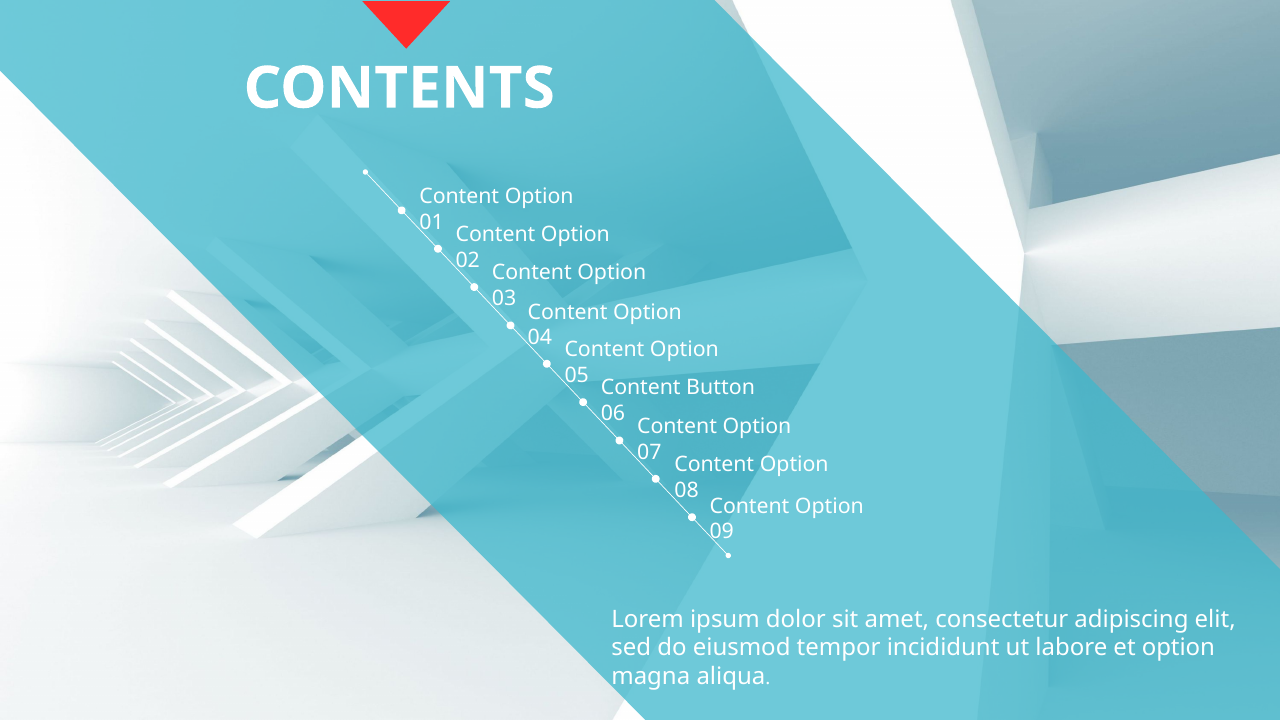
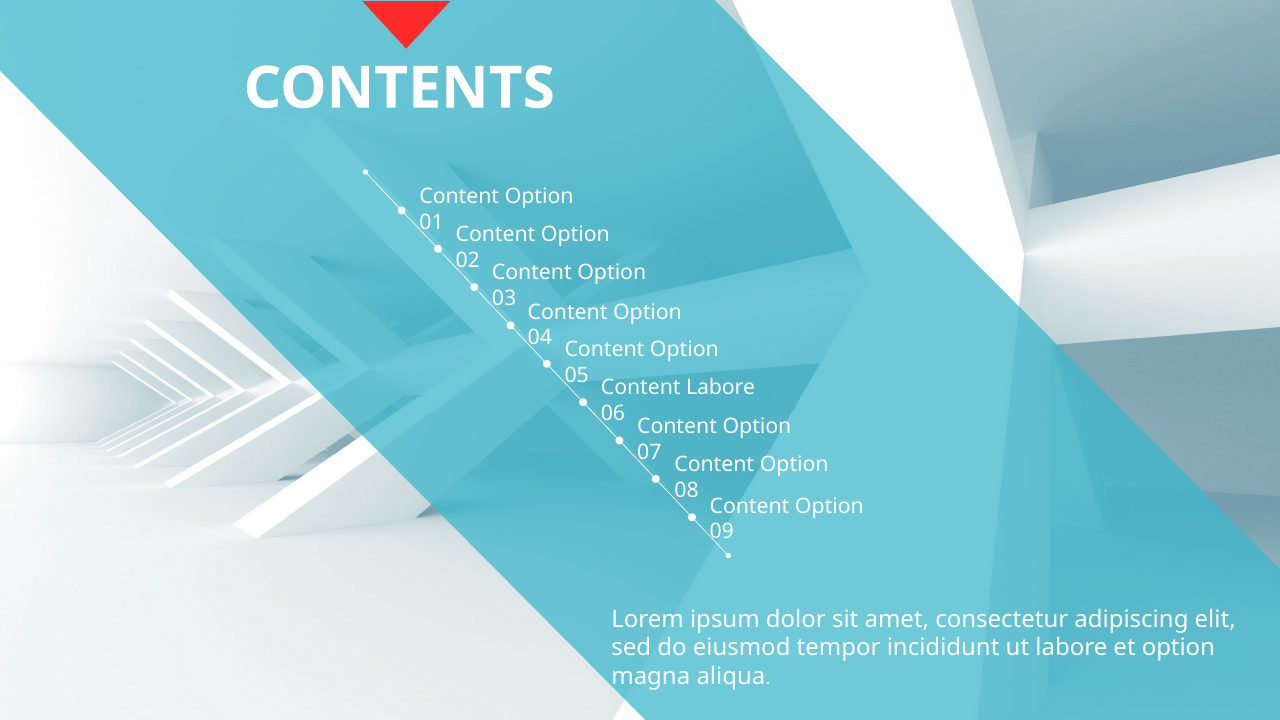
Content Button: Button -> Labore (721, 388)
